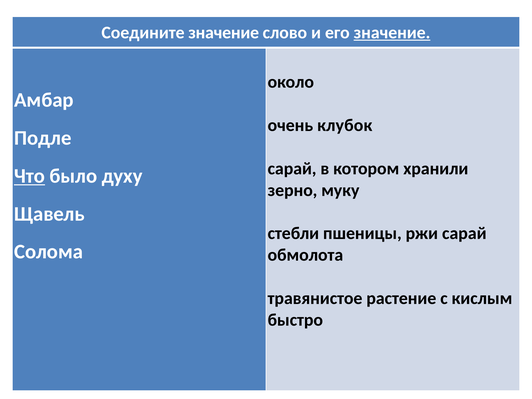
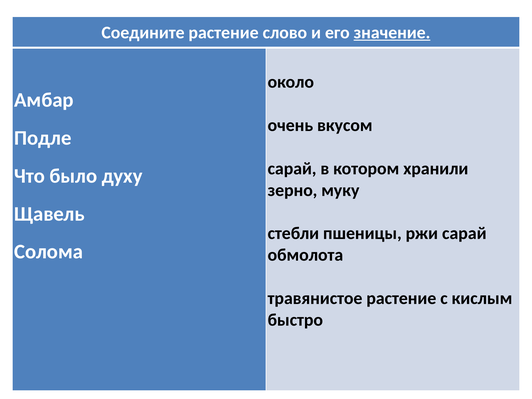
Соедините значение: значение -> растение (224, 32)
клубок: клубок -> вкусом (345, 125)
Что underline: present -> none (30, 176)
